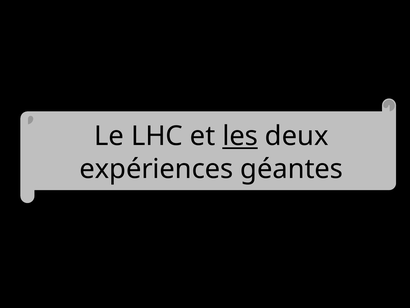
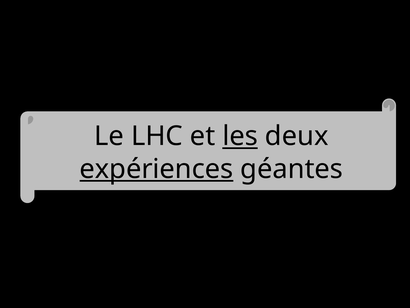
expériences underline: none -> present (156, 169)
